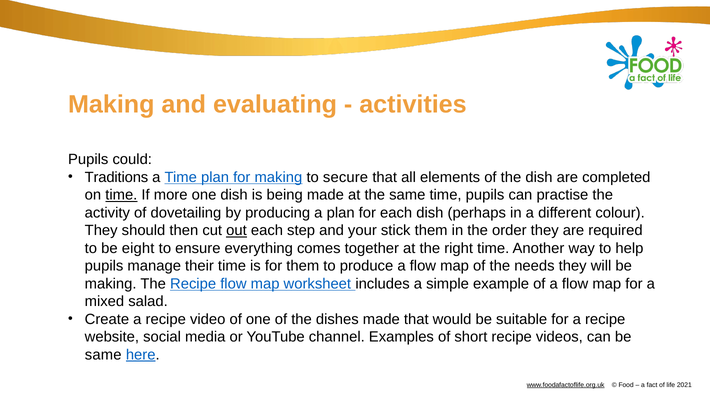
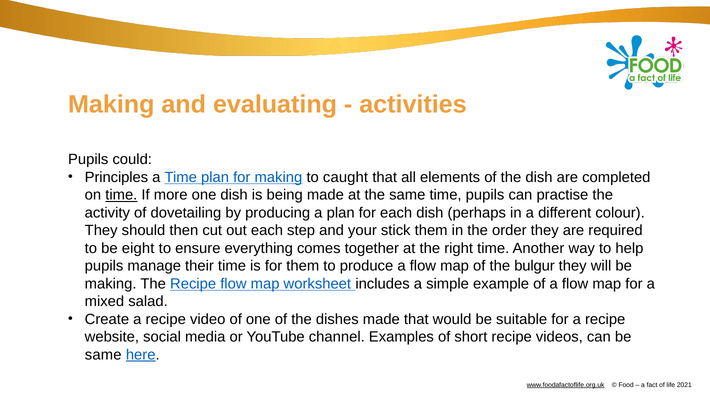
Traditions: Traditions -> Principles (116, 177)
secure: secure -> caught (346, 177)
out underline: present -> none (237, 231)
needs: needs -> bulgur (534, 266)
